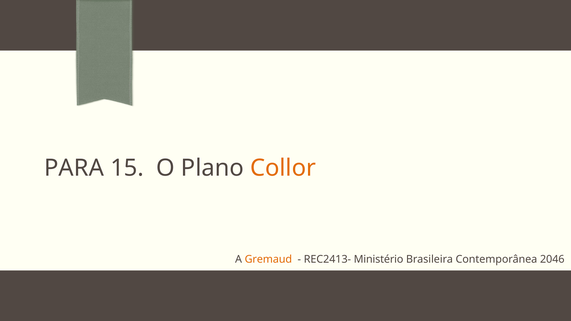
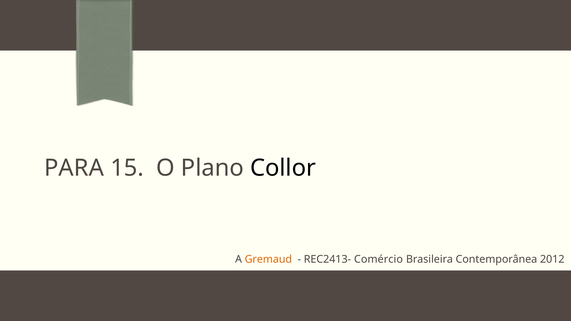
Collor colour: orange -> black (283, 168)
Ministério: Ministério -> Comércio (378, 259)
2046: 2046 -> 2012 (552, 259)
